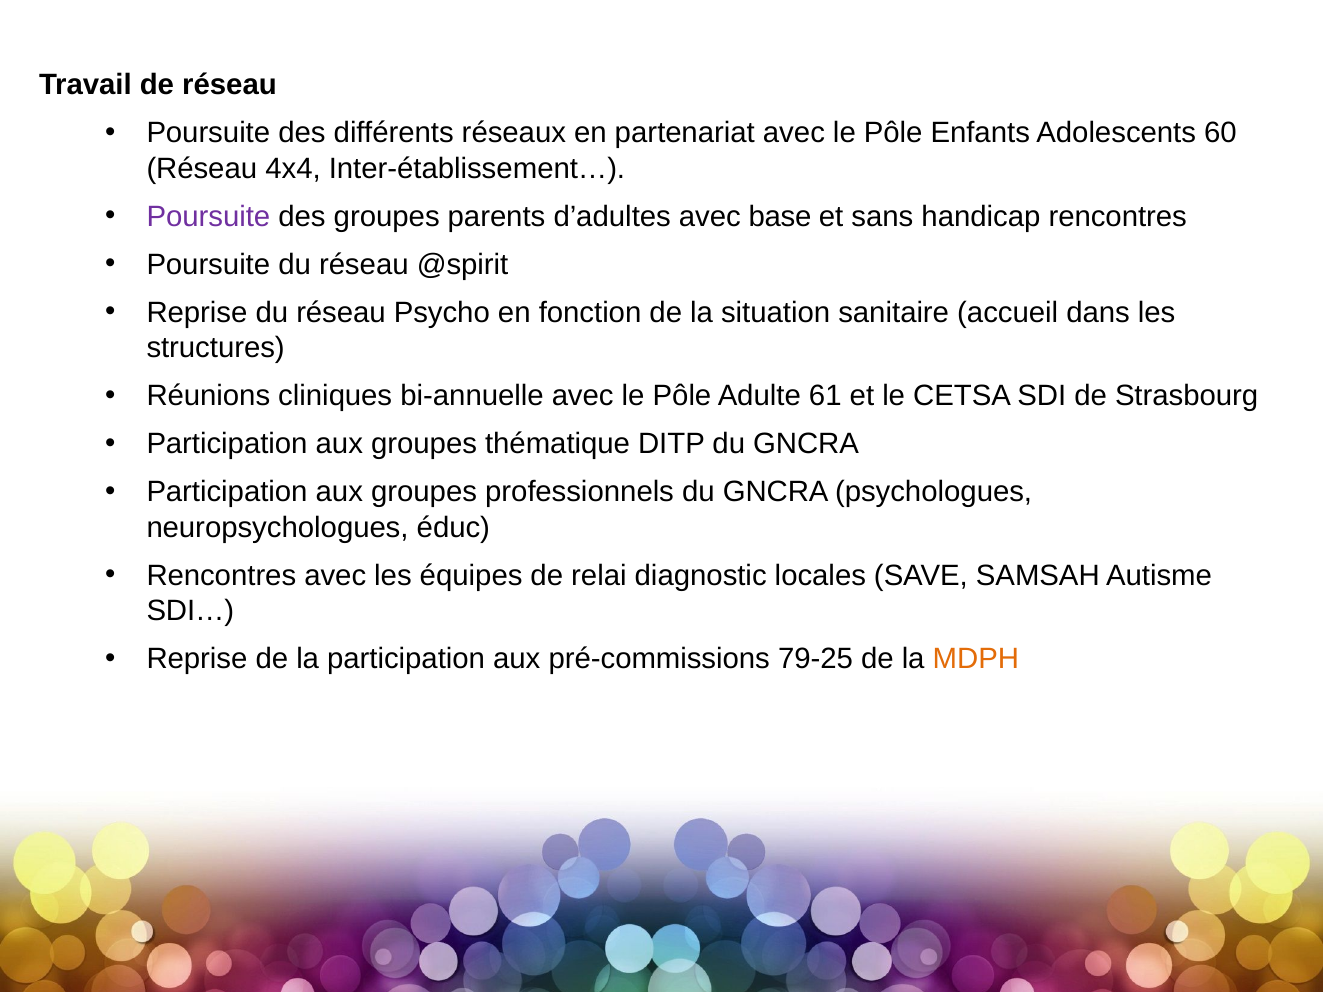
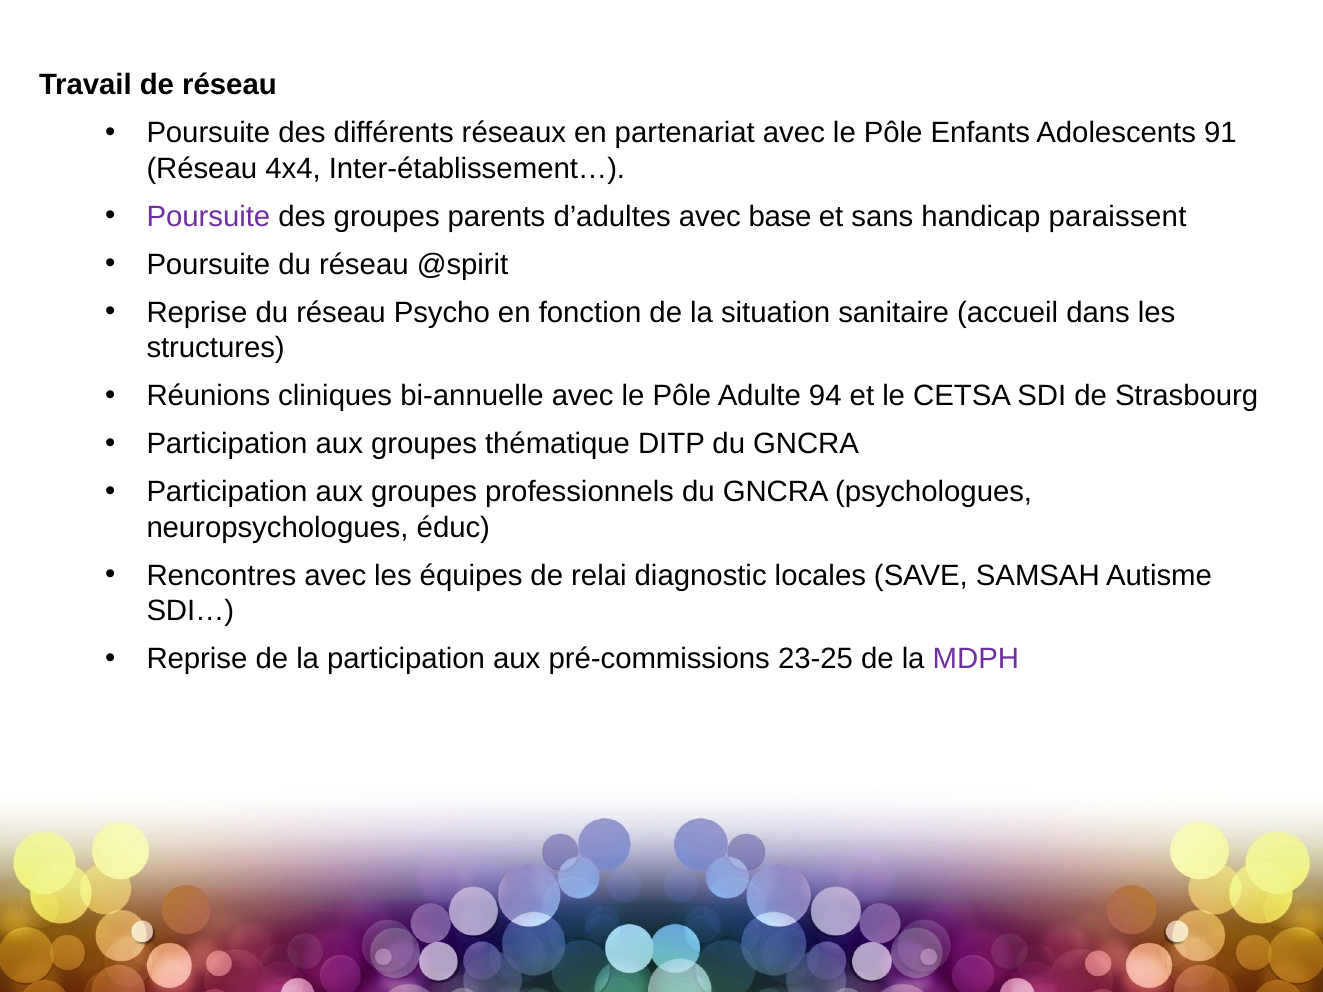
60: 60 -> 91 (1220, 133)
handicap rencontres: rencontres -> paraissent (1118, 217)
61: 61 -> 94 (825, 396)
79-25: 79-25 -> 23-25 (816, 659)
MDPH colour: orange -> purple (976, 659)
